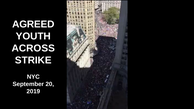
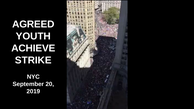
ACROSS: ACROSS -> ACHIEVE (33, 48)
